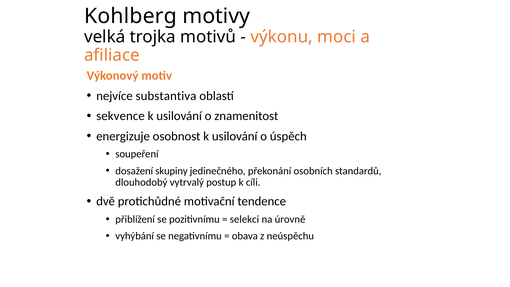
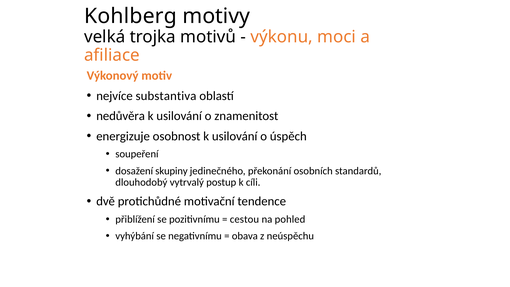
sekvence: sekvence -> nedůvěra (121, 116)
selekci: selekci -> cestou (244, 219)
úrovně: úrovně -> pohled (290, 219)
